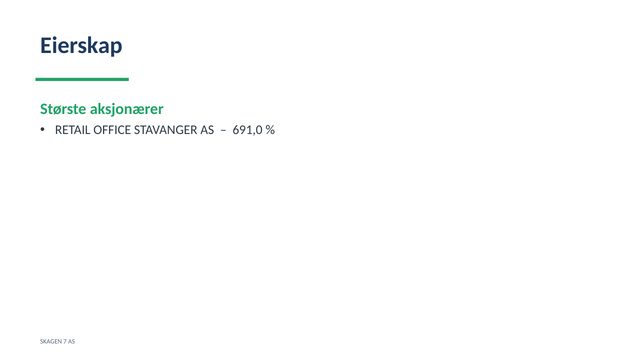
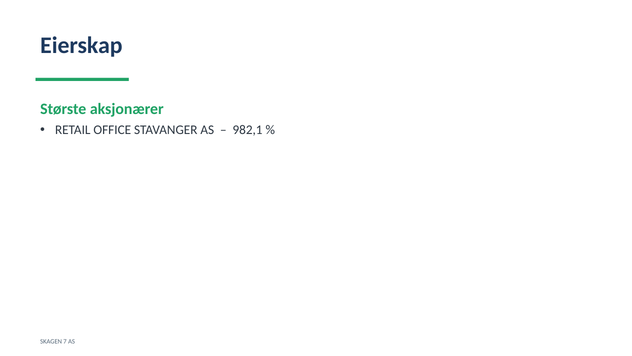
691,0: 691,0 -> 982,1 (248, 130)
